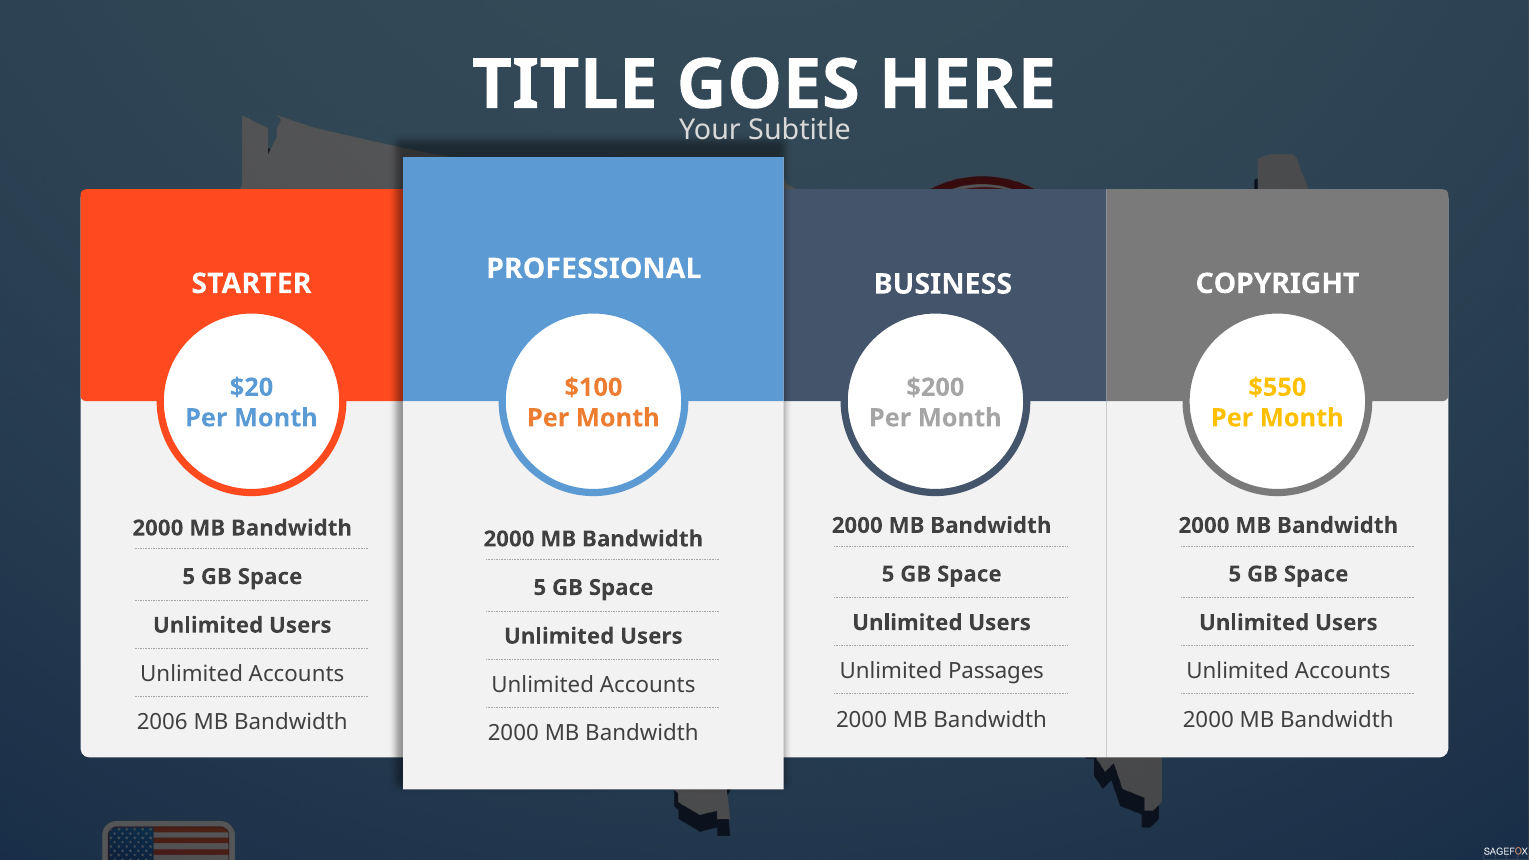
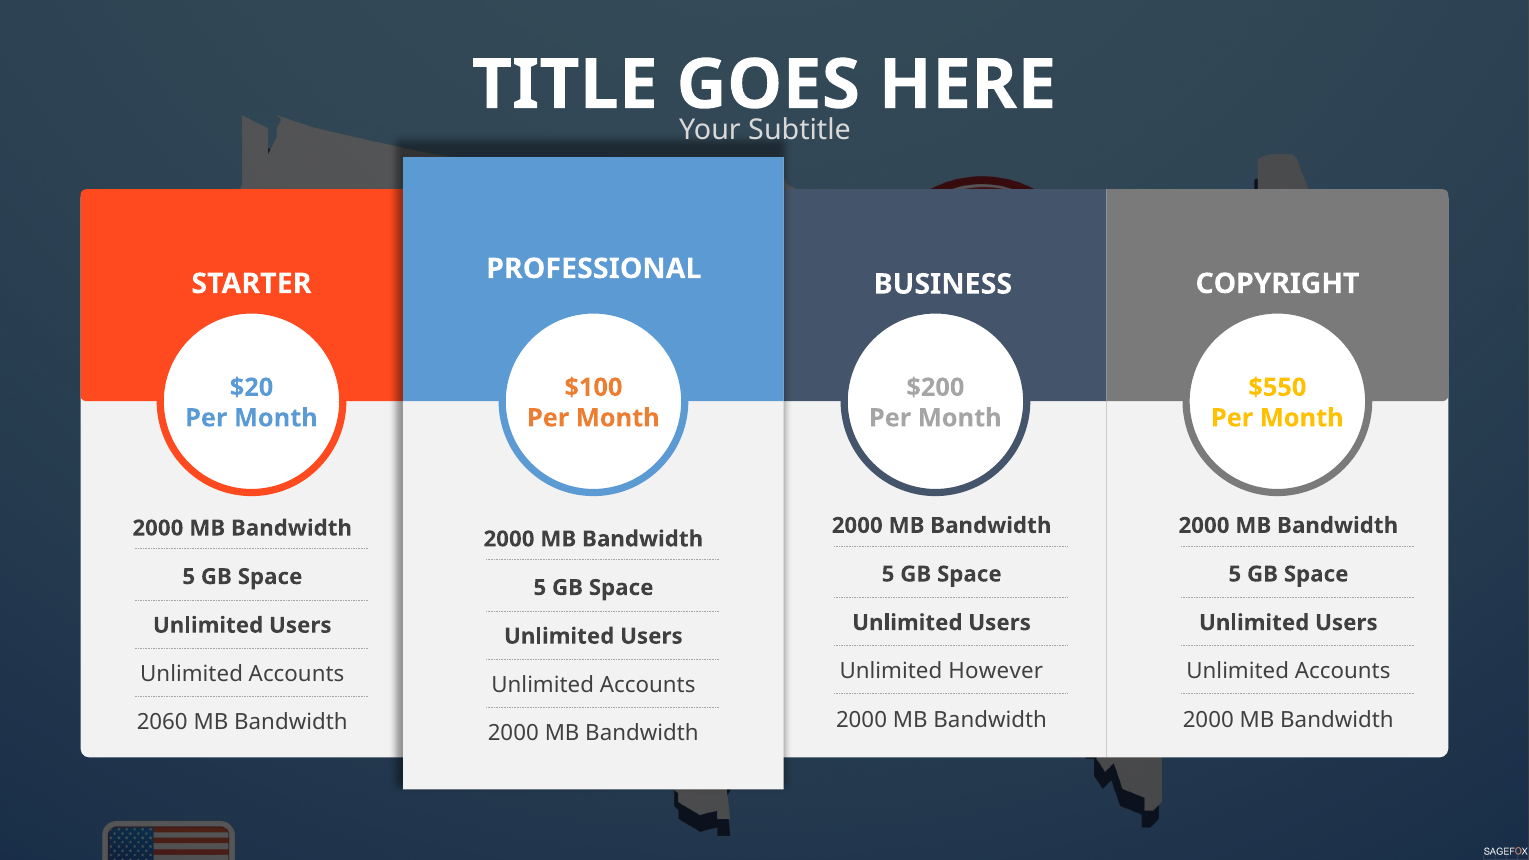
Passages: Passages -> However (996, 671)
2006: 2006 -> 2060 (162, 723)
